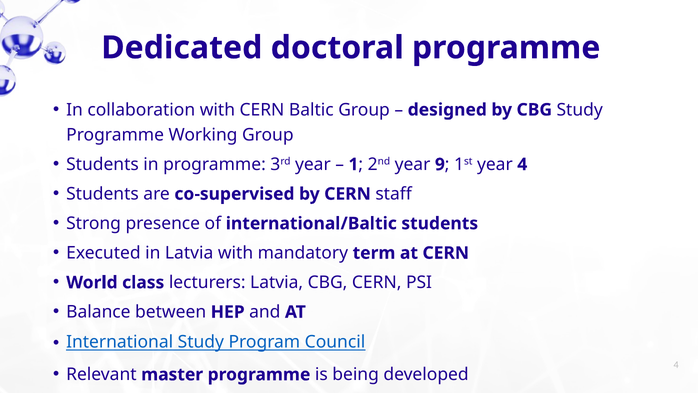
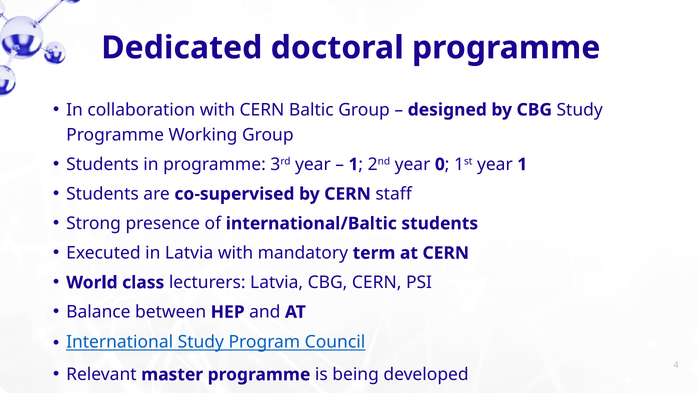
9: 9 -> 0 (440, 164)
year 4: 4 -> 1 (522, 164)
